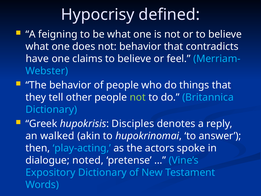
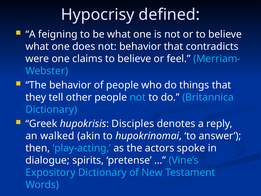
have: have -> were (37, 59)
not colour: light green -> light blue (138, 97)
noted: noted -> spirits (88, 160)
